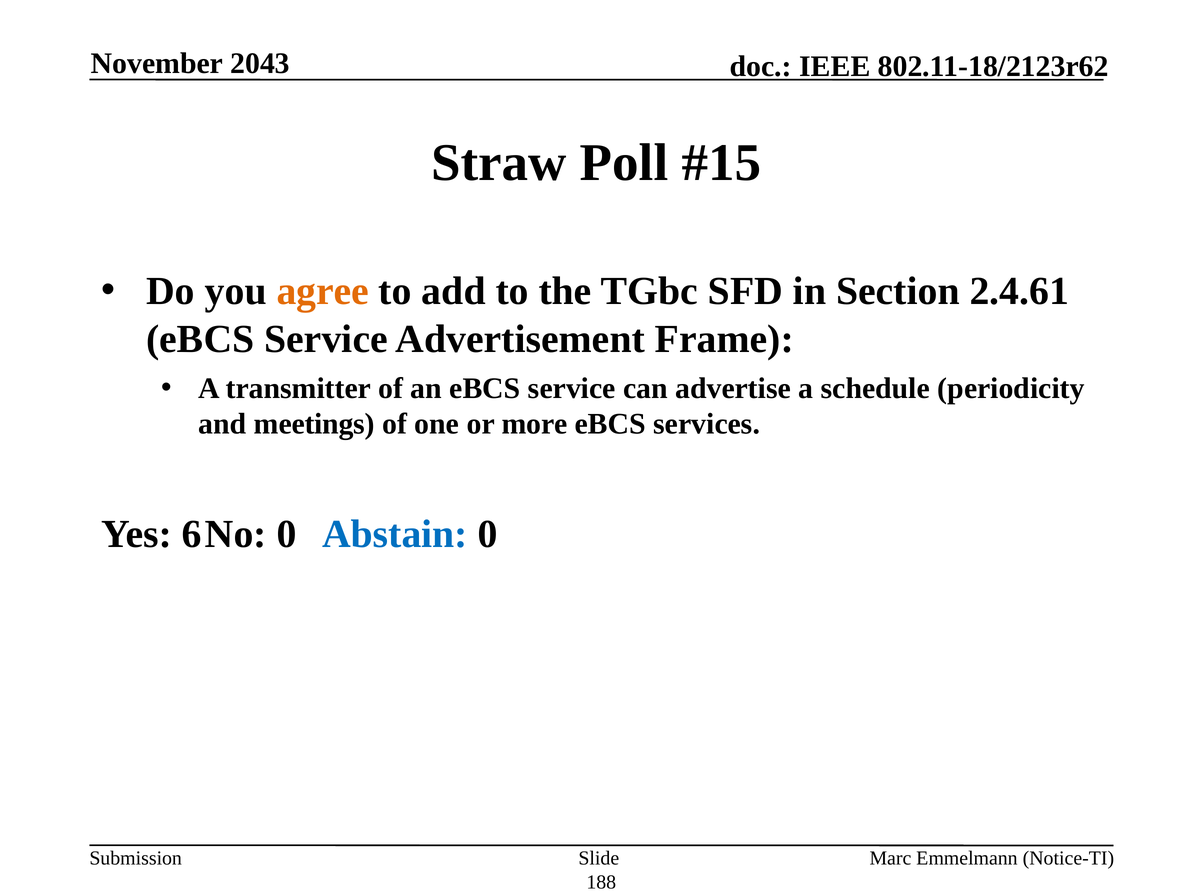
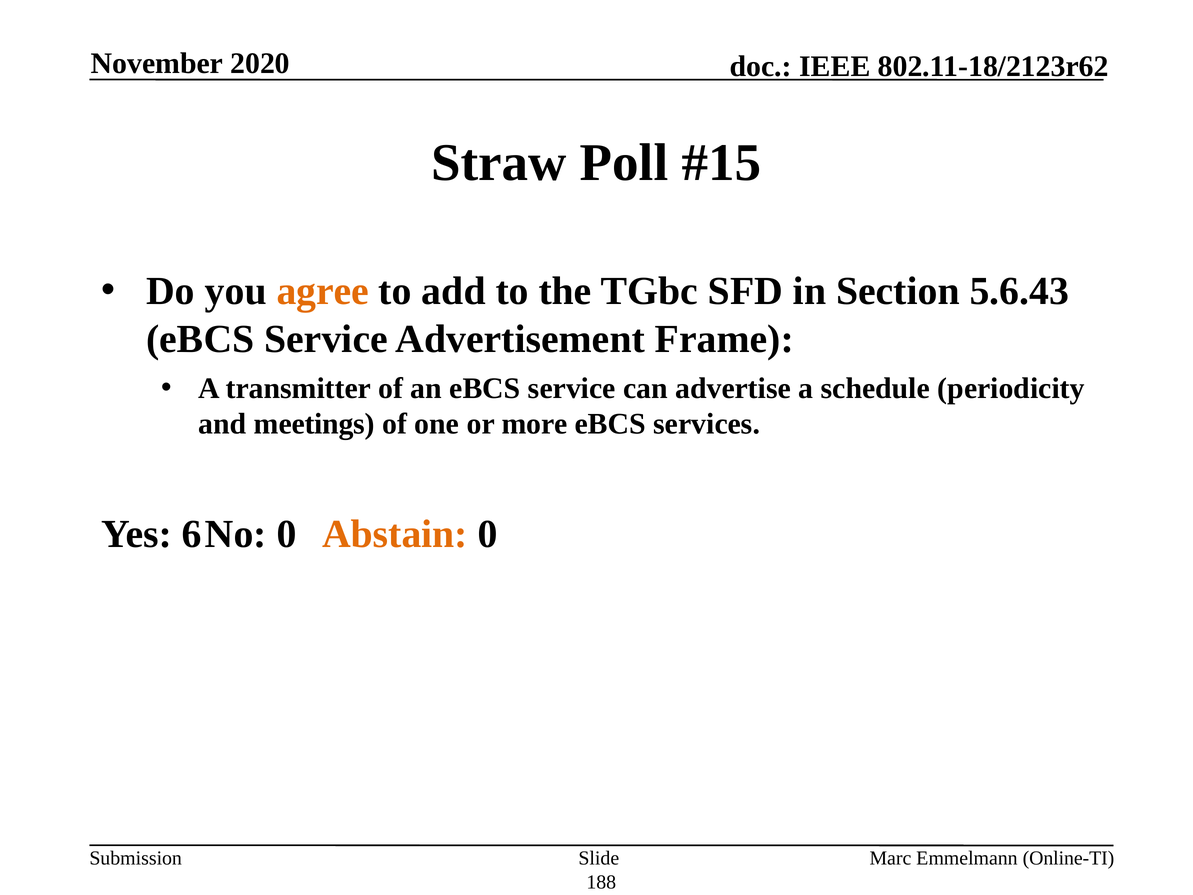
2043: 2043 -> 2020 (260, 63)
2.4.61: 2.4.61 -> 5.6.43 (1019, 291)
Abstain colour: blue -> orange (395, 534)
Notice-TI: Notice-TI -> Online-TI (1068, 858)
